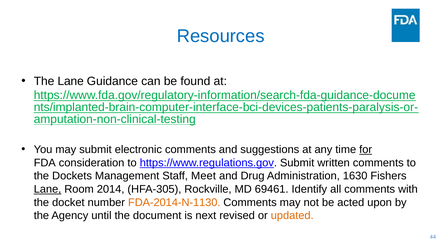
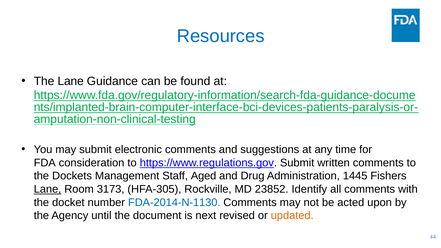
for underline: present -> none (366, 150)
Meet: Meet -> Aged (204, 176)
1630: 1630 -> 1445 (355, 176)
2014: 2014 -> 3173 (111, 189)
69461: 69461 -> 23852 (272, 189)
FDA-2014-N-1130 colour: orange -> blue (174, 202)
